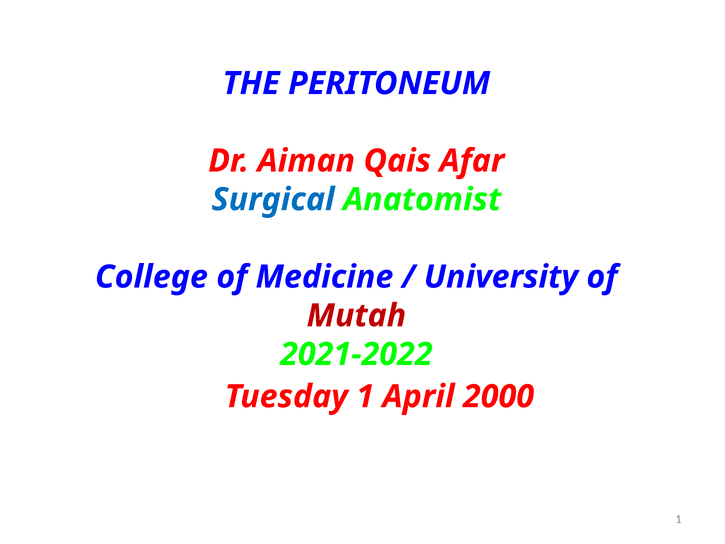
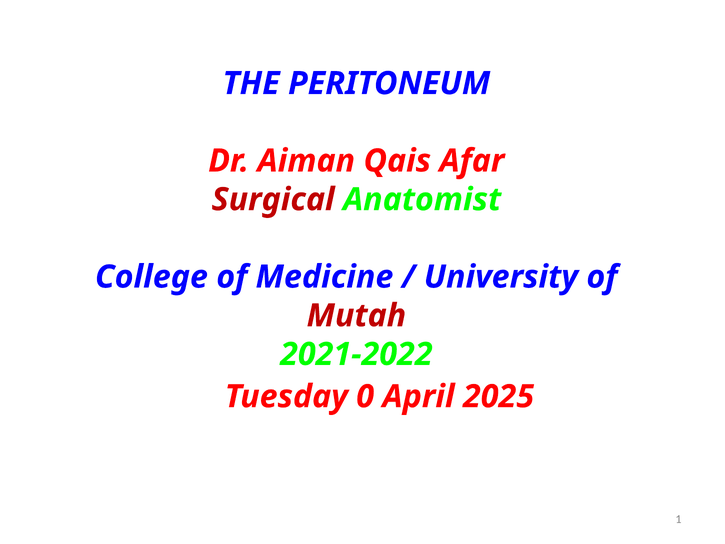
Surgical colour: blue -> red (273, 199)
Tuesday 1: 1 -> 0 (365, 396)
2000: 2000 -> 2025 (499, 396)
